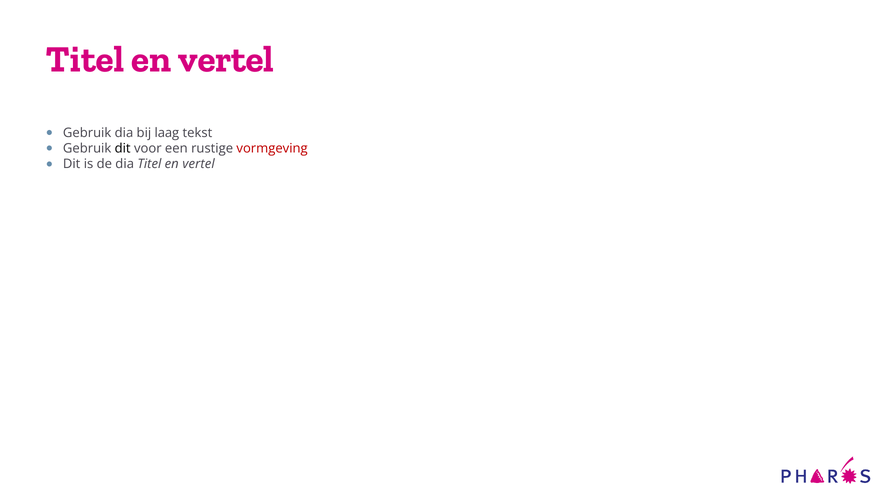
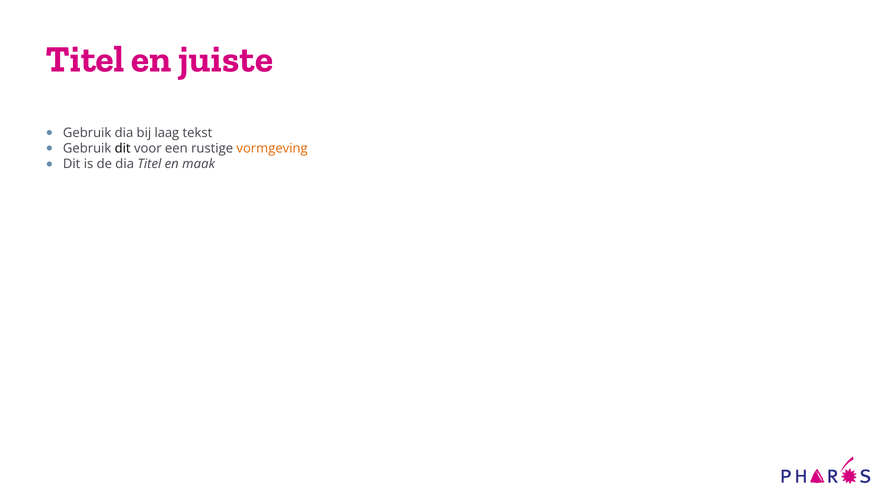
vertel: vertel -> juiste (226, 60)
vormgeving colour: red -> orange (272, 149)
dia Titel en vertel: vertel -> maak (199, 164)
